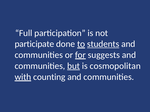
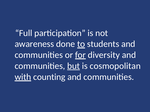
participate: participate -> awareness (34, 44)
students underline: present -> none (103, 44)
suggests: suggests -> diversity (104, 55)
